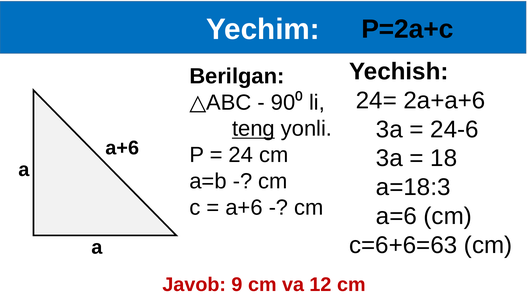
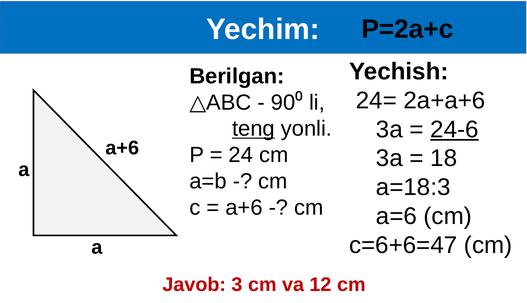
24-6 underline: none -> present (454, 130)
c=6+6=63: c=6+6=63 -> c=6+6=47 (403, 246)
9: 9 -> 3 (237, 285)
